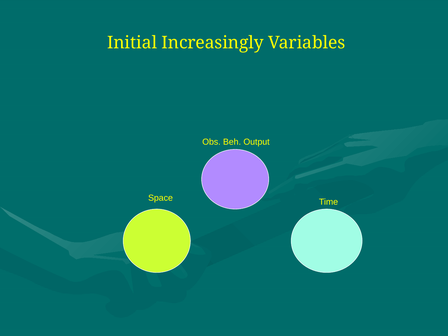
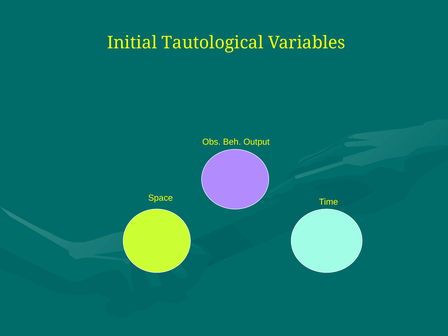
Increasingly: Increasingly -> Tautological (213, 43)
